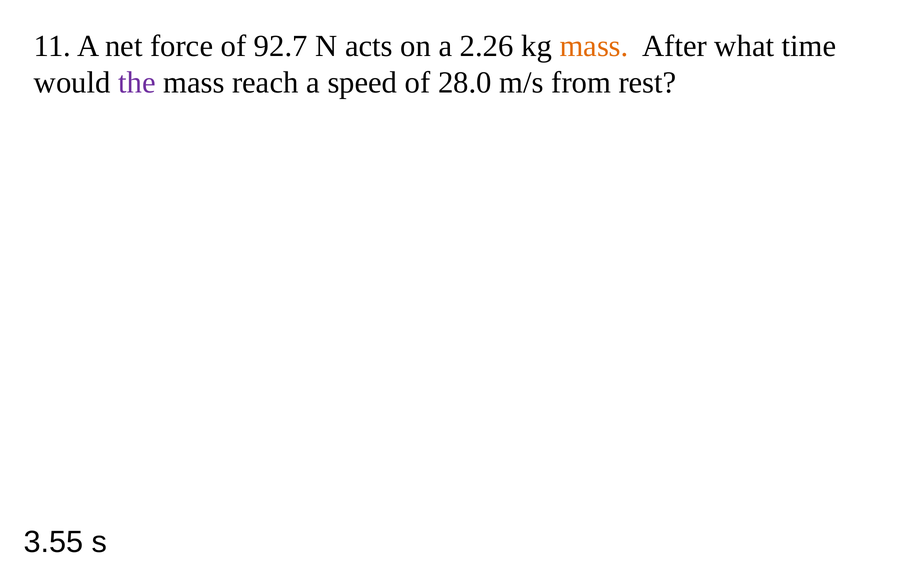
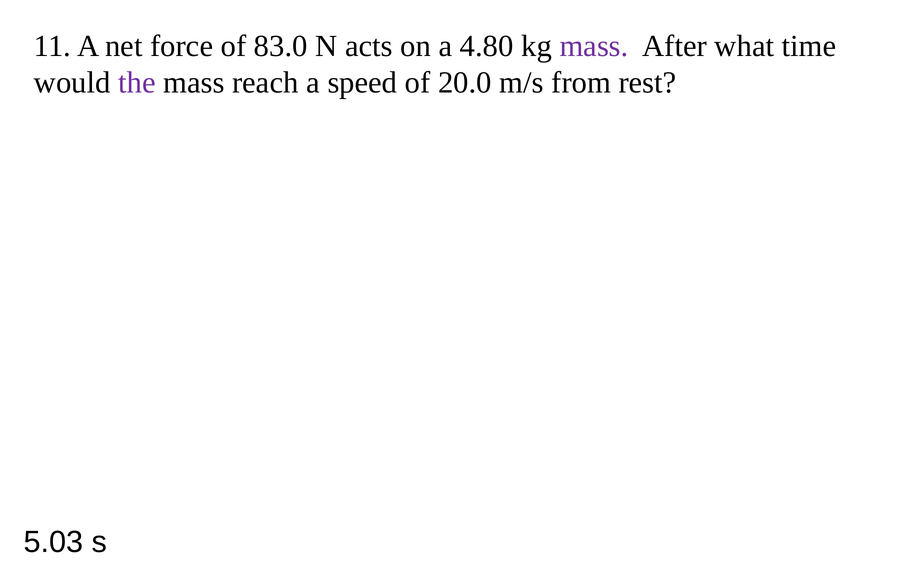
92.7: 92.7 -> 83.0 (281, 46)
2.26: 2.26 -> 4.80 (487, 46)
mass colour: orange -> purple (594, 46)
28.0: 28.0 -> 20.0 (465, 83)
3.55: 3.55 -> 5.03 (54, 542)
